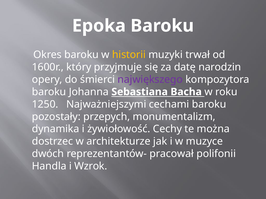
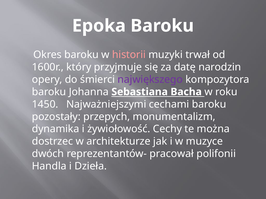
historii colour: yellow -> pink (129, 55)
1250: 1250 -> 1450 (45, 104)
Wzrok: Wzrok -> Dzieła (91, 167)
